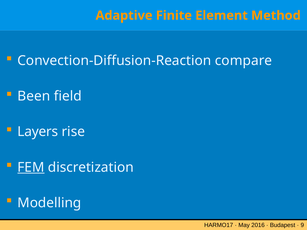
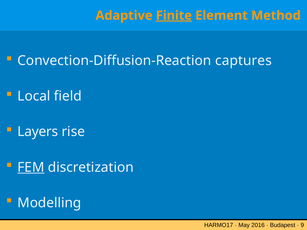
Finite underline: none -> present (174, 16)
compare: compare -> captures (243, 61)
Been: Been -> Local (34, 96)
